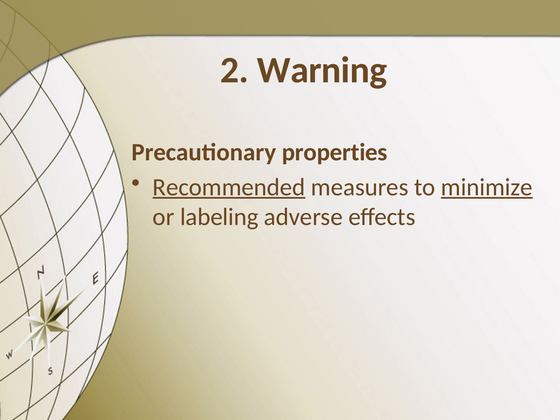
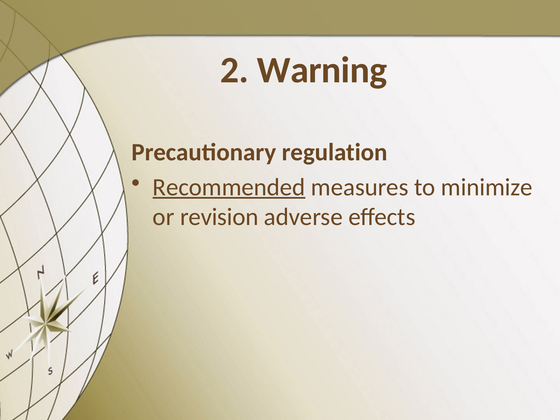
properties: properties -> regulation (335, 152)
minimize underline: present -> none (487, 187)
labeling: labeling -> revision (219, 217)
